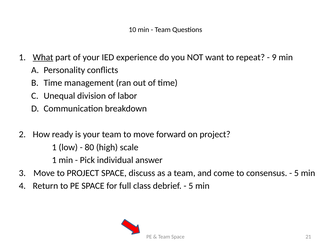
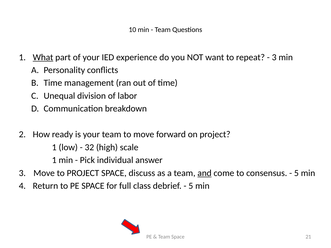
9: 9 -> 3 (274, 57)
80: 80 -> 32 (89, 147)
and underline: none -> present (205, 173)
